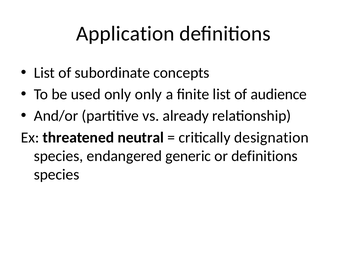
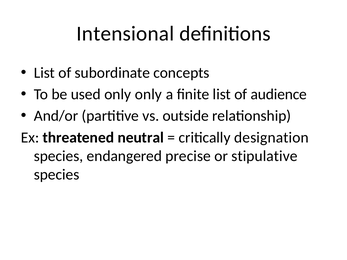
Application: Application -> Intensional (125, 34)
already: already -> outside (186, 116)
generic: generic -> precise (188, 156)
or definitions: definitions -> stipulative (264, 156)
